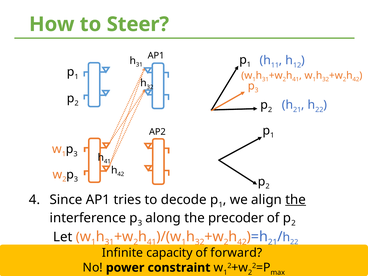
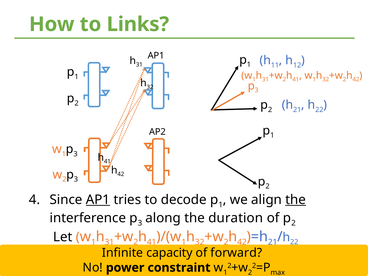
Steer: Steer -> Links (138, 24)
AP1 underline: none -> present (98, 200)
precoder: precoder -> duration (236, 218)
